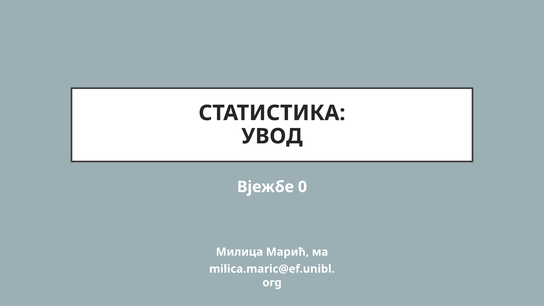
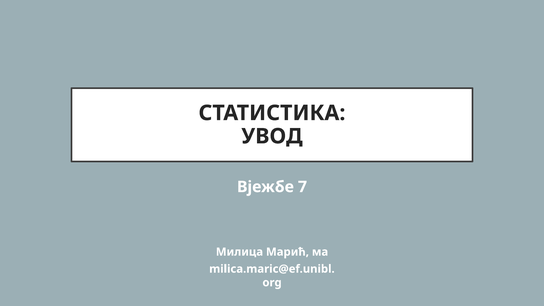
0: 0 -> 7 (302, 187)
